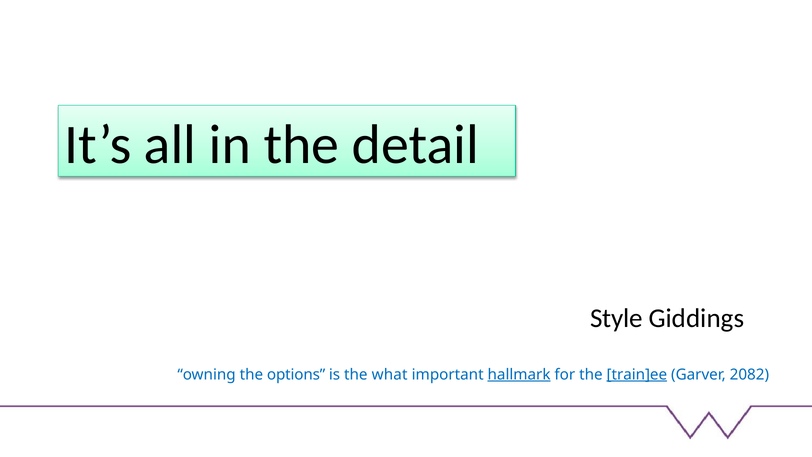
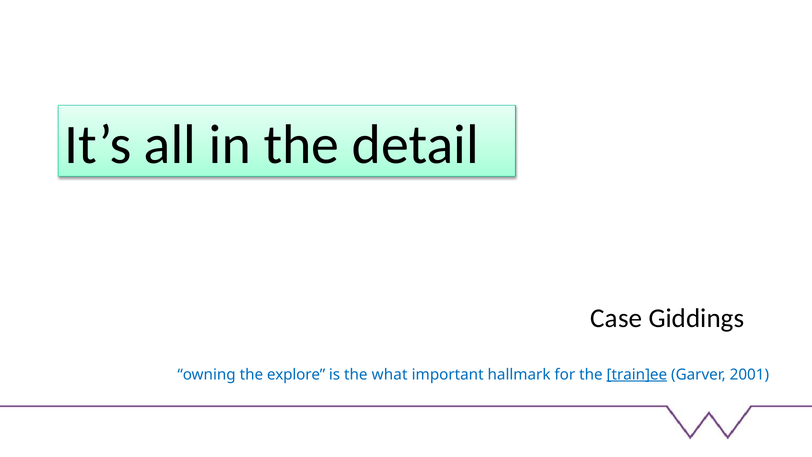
Style: Style -> Case (616, 318)
options: options -> explore (296, 374)
hallmark underline: present -> none (519, 374)
2082: 2082 -> 2001 (749, 374)
